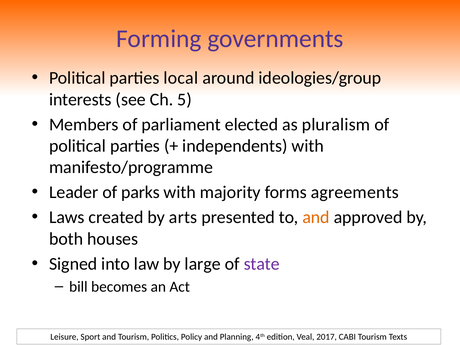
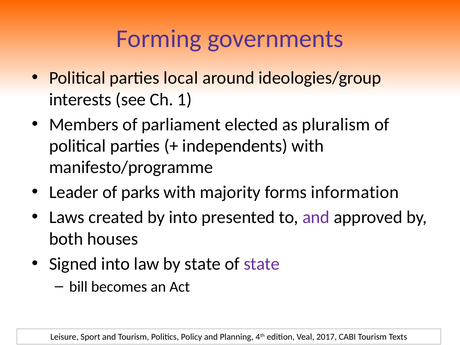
5: 5 -> 1 (185, 99)
agreements: agreements -> information (355, 192)
by arts: arts -> into (183, 217)
and colour: orange -> purple (316, 217)
by large: large -> state (203, 264)
